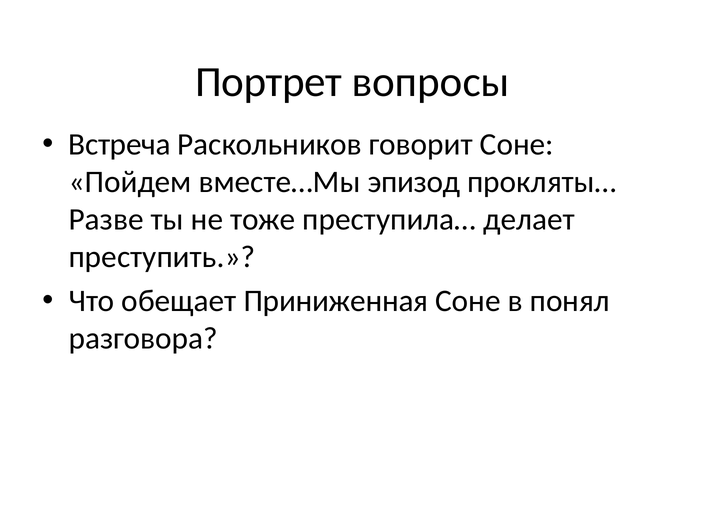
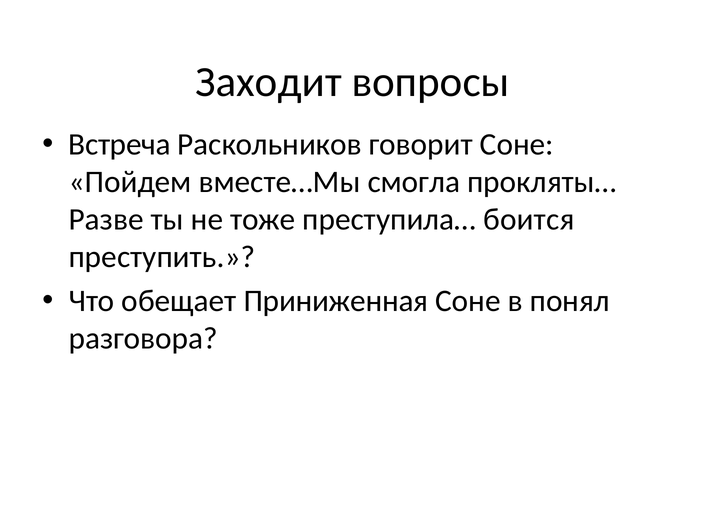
Портрет: Портрет -> Заходит (268, 82)
эпизод: эпизод -> смогла (414, 182)
делает: делает -> боится (529, 220)
